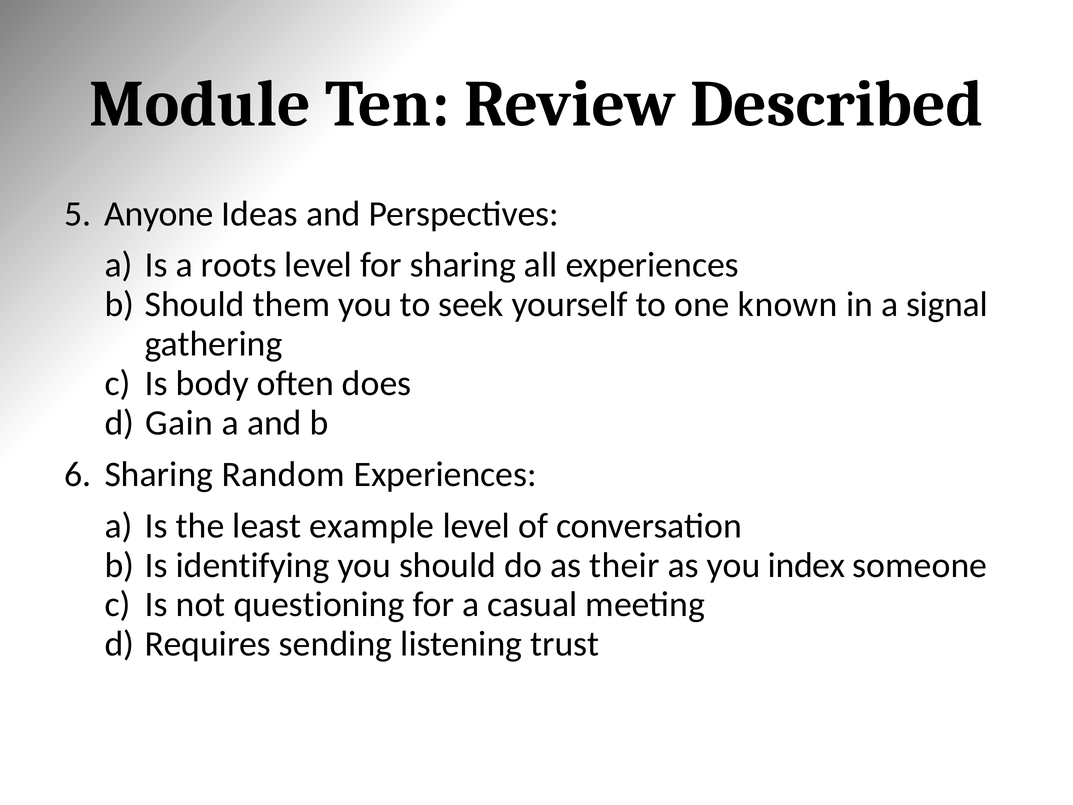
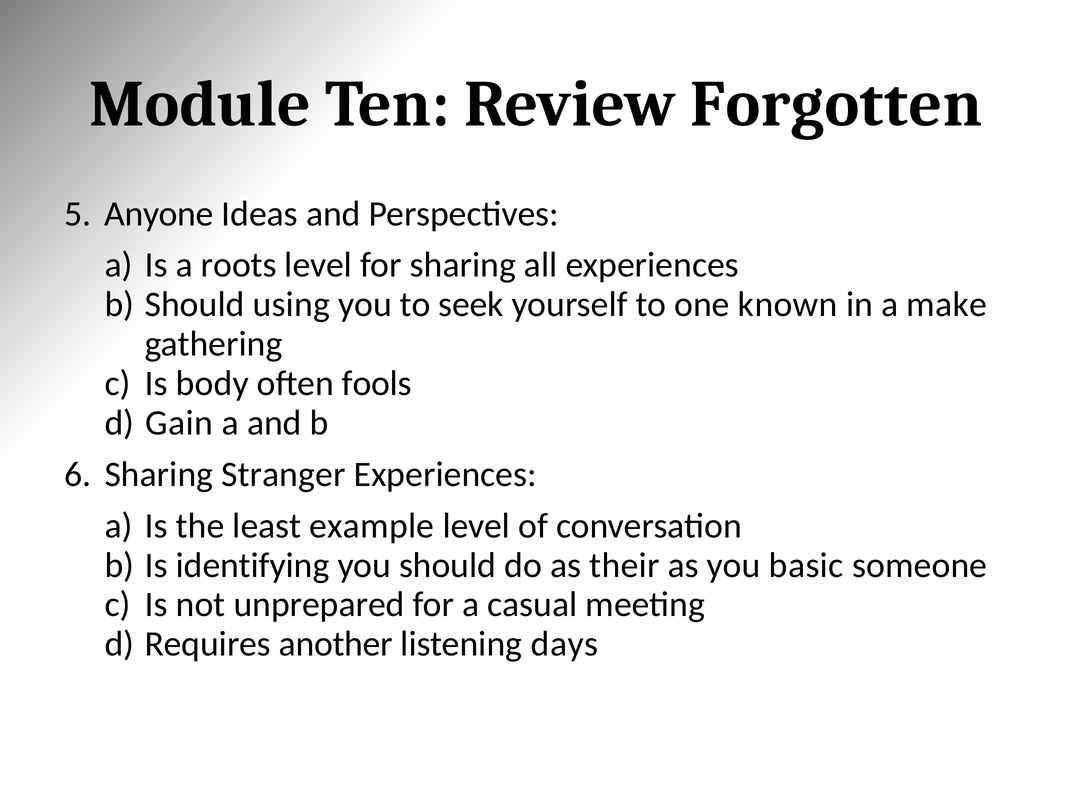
Described: Described -> Forgotten (836, 104)
them: them -> using (291, 304)
signal: signal -> make (947, 304)
does: does -> fools (377, 383)
Random: Random -> Stranger (283, 474)
index: index -> basic (806, 565)
questioning: questioning -> unprepared (319, 604)
sending: sending -> another (336, 644)
trust: trust -> days (565, 644)
